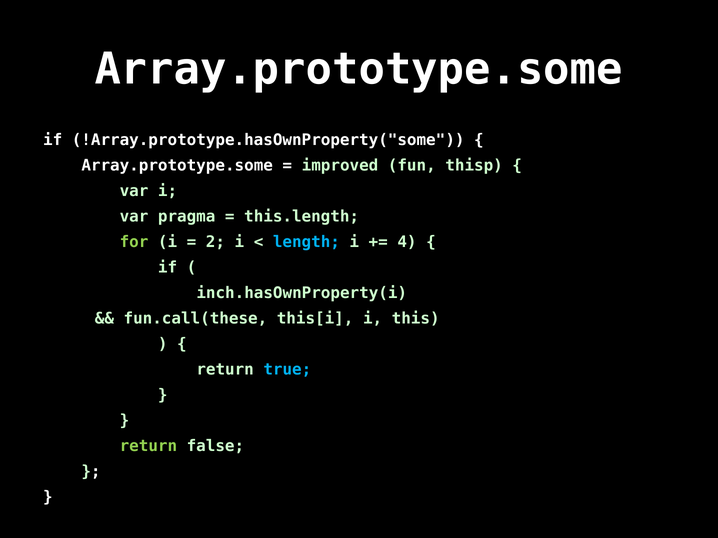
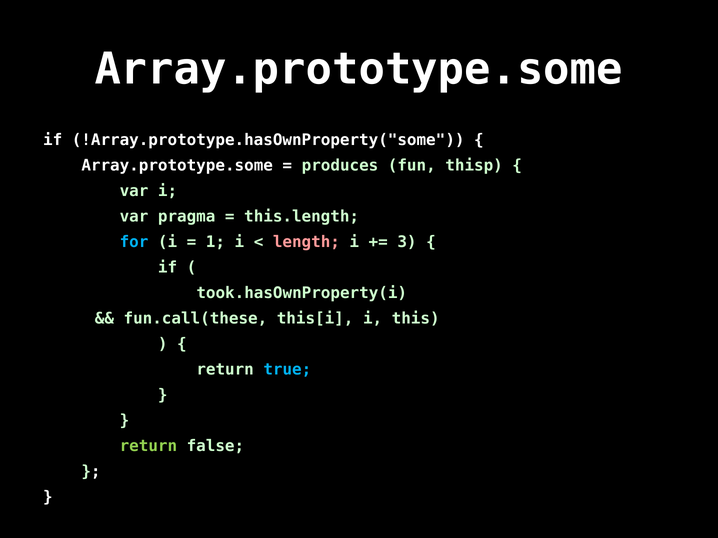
improved: improved -> produces (340, 165)
for colour: light green -> light blue (134, 242)
2: 2 -> 1 (215, 242)
length colour: light blue -> pink (306, 242)
4: 4 -> 3 (407, 242)
inch.hasOwnProperty(i: inch.hasOwnProperty(i -> took.hasOwnProperty(i (302, 293)
